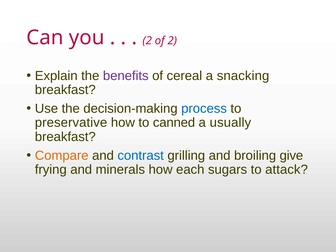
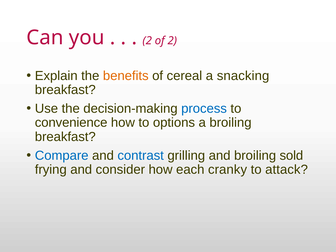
benefits colour: purple -> orange (126, 76)
preservative: preservative -> convenience (71, 123)
canned: canned -> options (174, 123)
a usually: usually -> broiling (230, 123)
Compare colour: orange -> blue (62, 155)
give: give -> sold (291, 155)
minerals: minerals -> consider (120, 170)
sugars: sugars -> cranky (228, 170)
